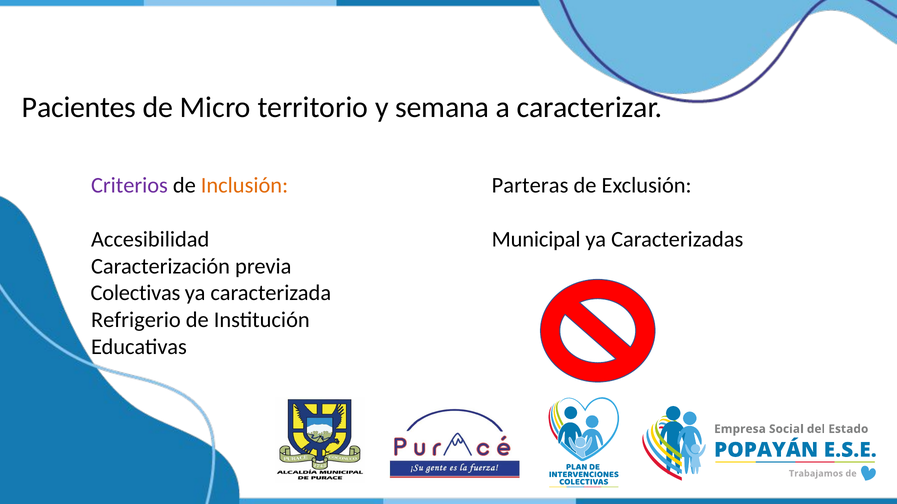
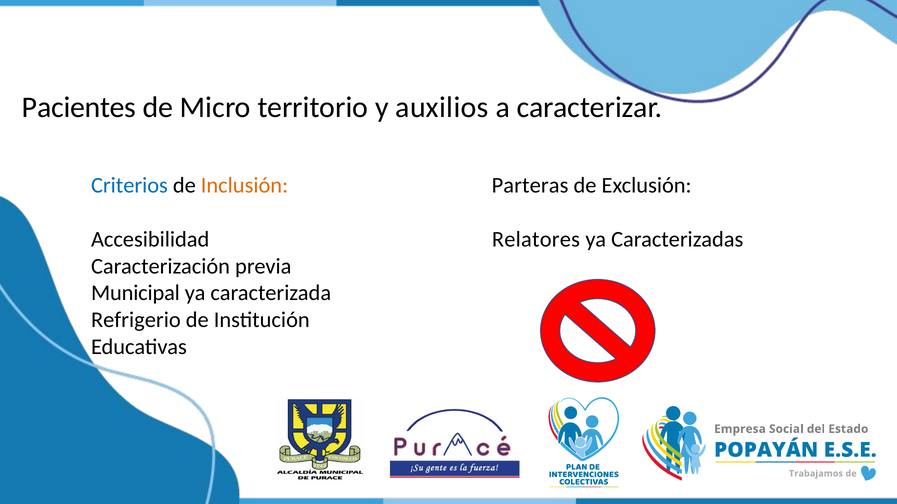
semana: semana -> auxilios (442, 107)
Criterios colour: purple -> blue (129, 186)
Municipal: Municipal -> Relatores (536, 239)
Colectivas: Colectivas -> Municipal (135, 293)
